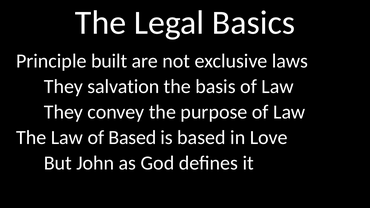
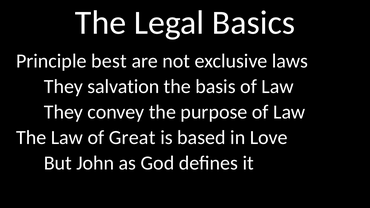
built: built -> best (109, 61)
of Based: Based -> Great (132, 138)
